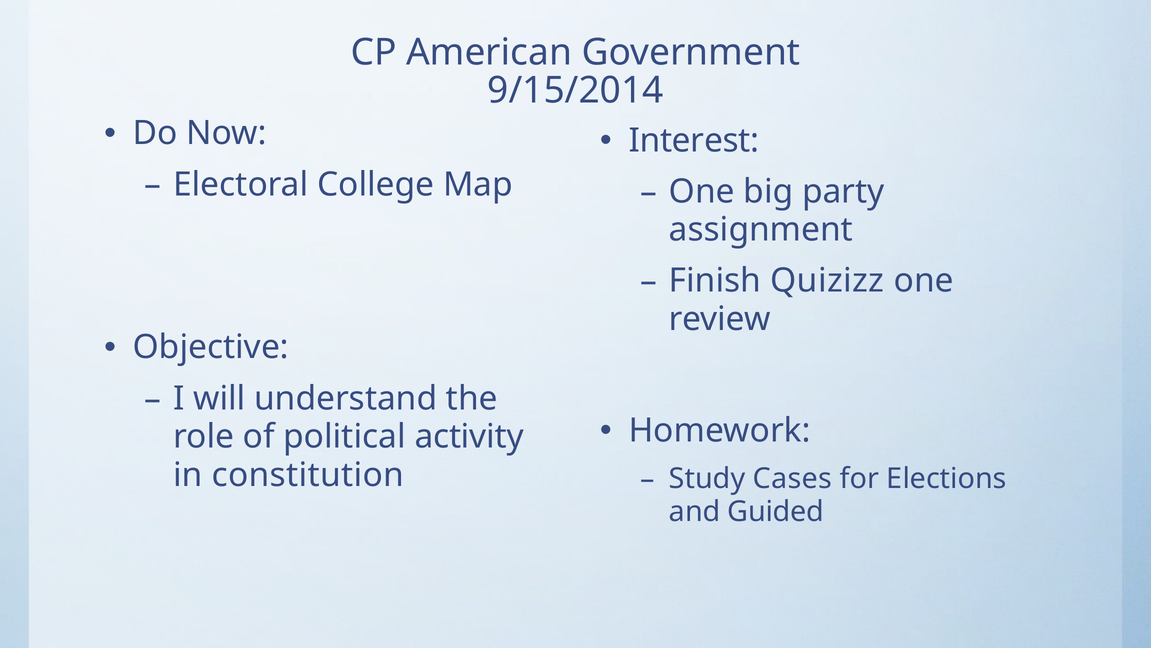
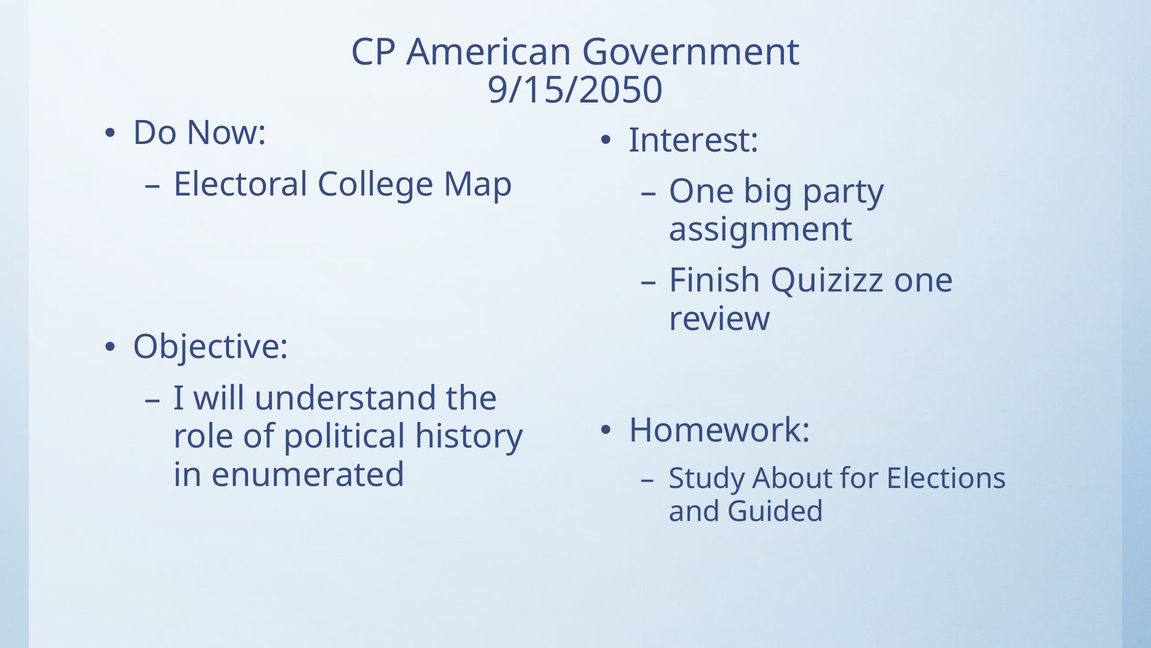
9/15/2014: 9/15/2014 -> 9/15/2050 (576, 91)
activity: activity -> history (469, 437)
constitution: constitution -> enumerated (308, 475)
Cases: Cases -> About (793, 479)
